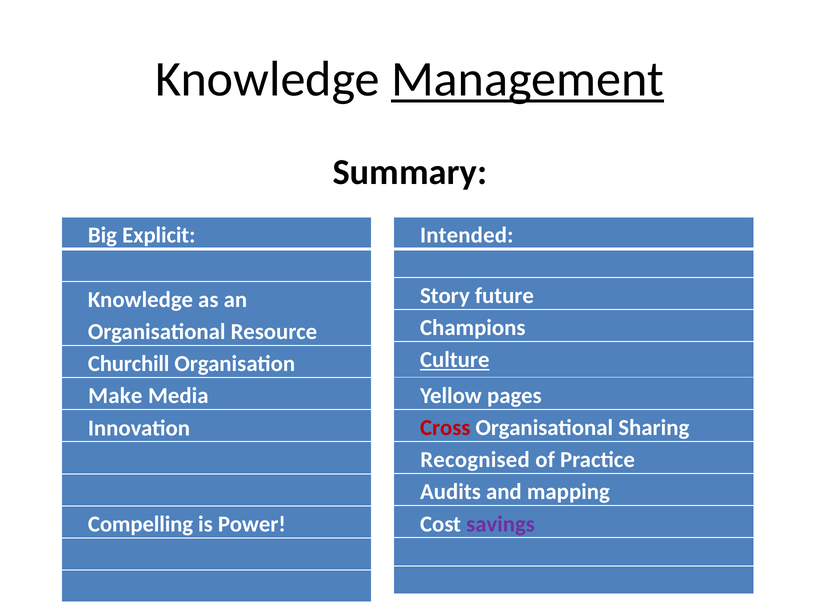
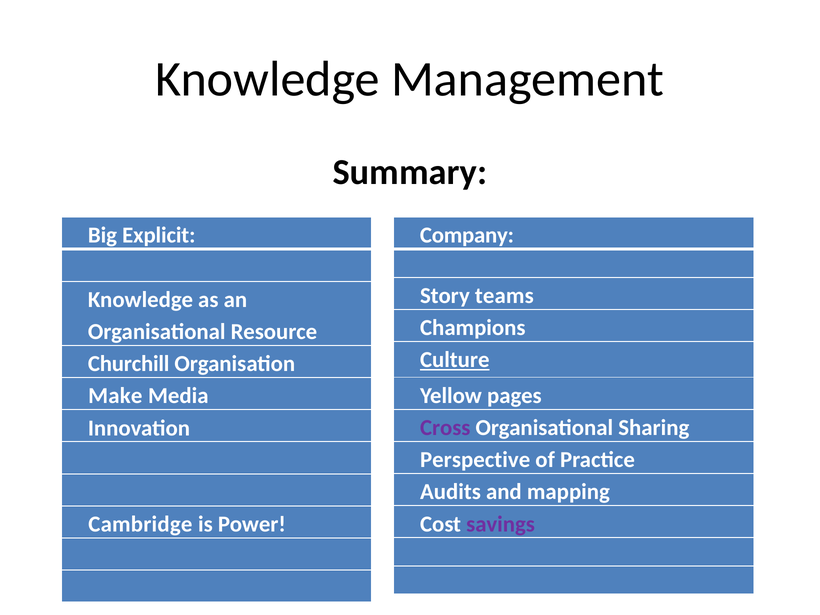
Management underline: present -> none (528, 79)
Intended: Intended -> Company (467, 235)
future: future -> teams (504, 296)
Cross colour: red -> purple (445, 428)
Recognised: Recognised -> Perspective (475, 460)
Compelling: Compelling -> Cambridge (140, 524)
